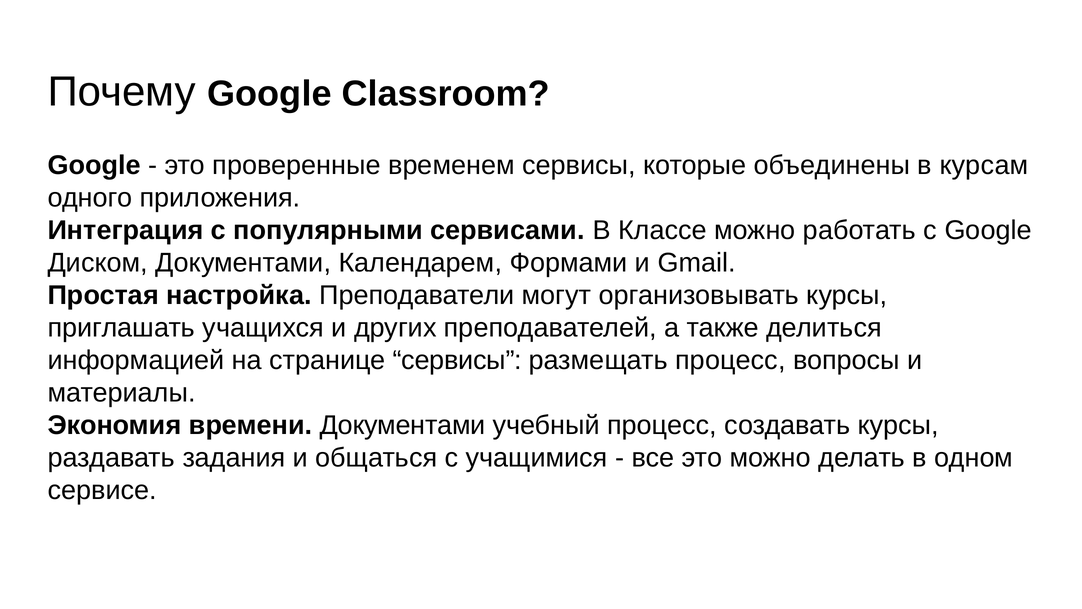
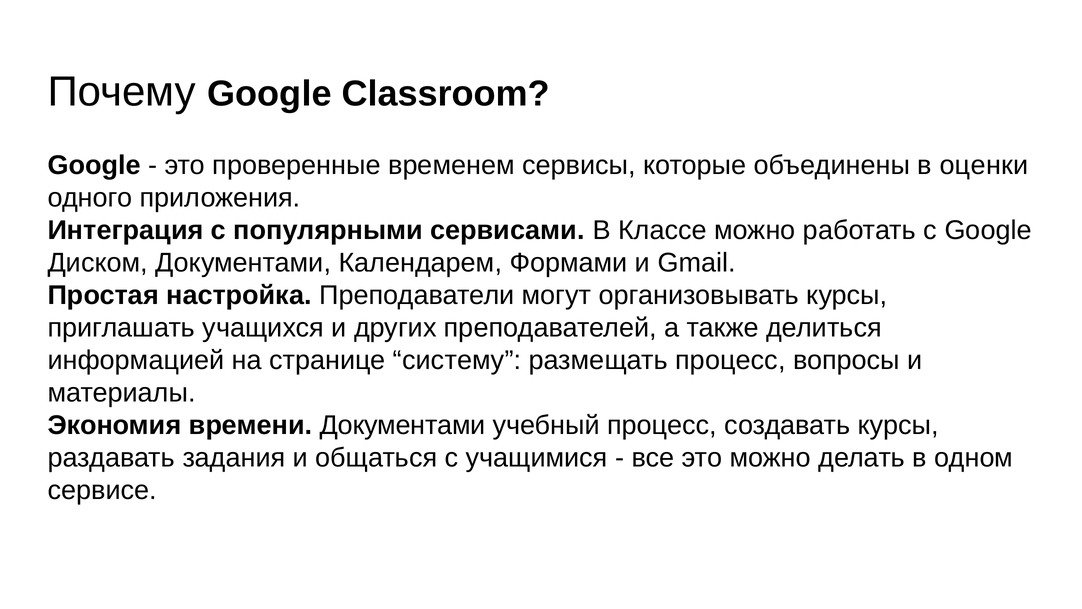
курсам: курсам -> оценки (984, 165)
странице сервисы: сервисы -> систему (457, 360)
